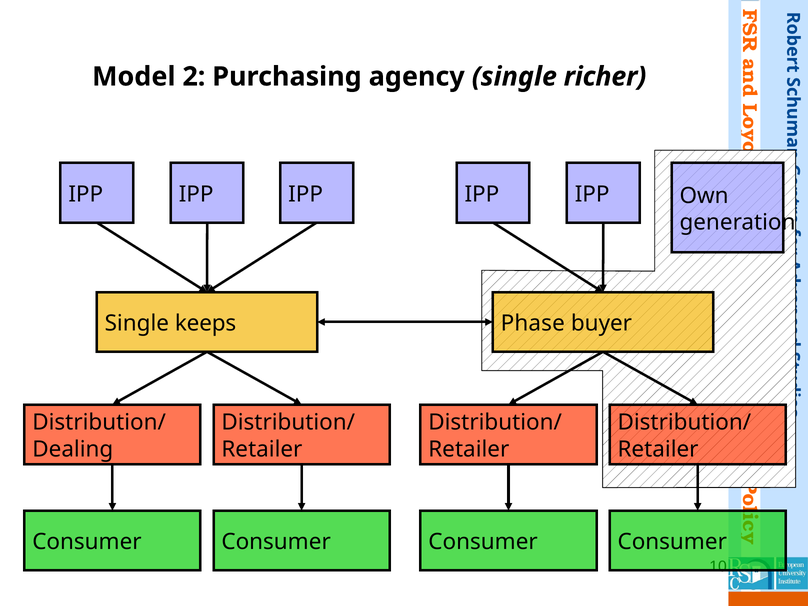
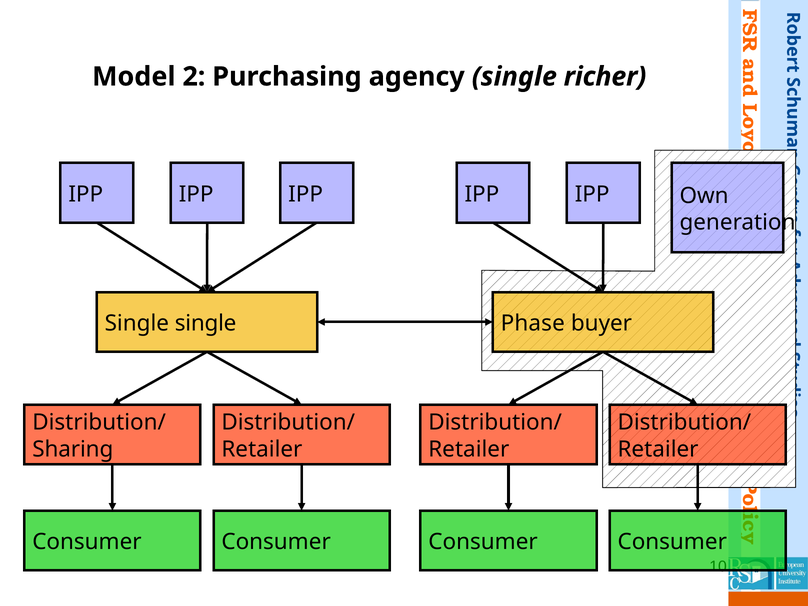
Single keeps: keeps -> single (206, 324)
Dealing: Dealing -> Sharing (73, 449)
